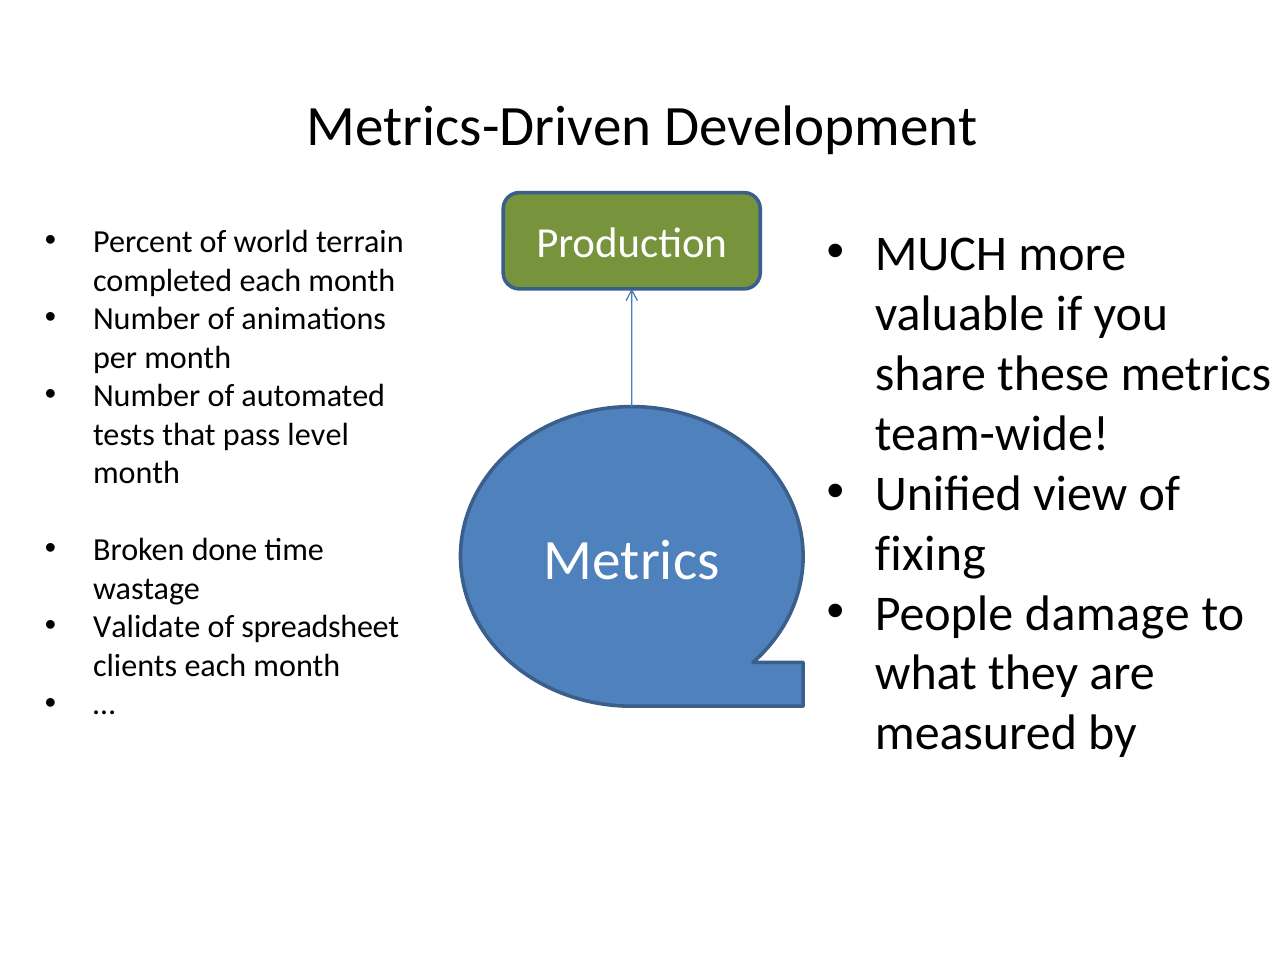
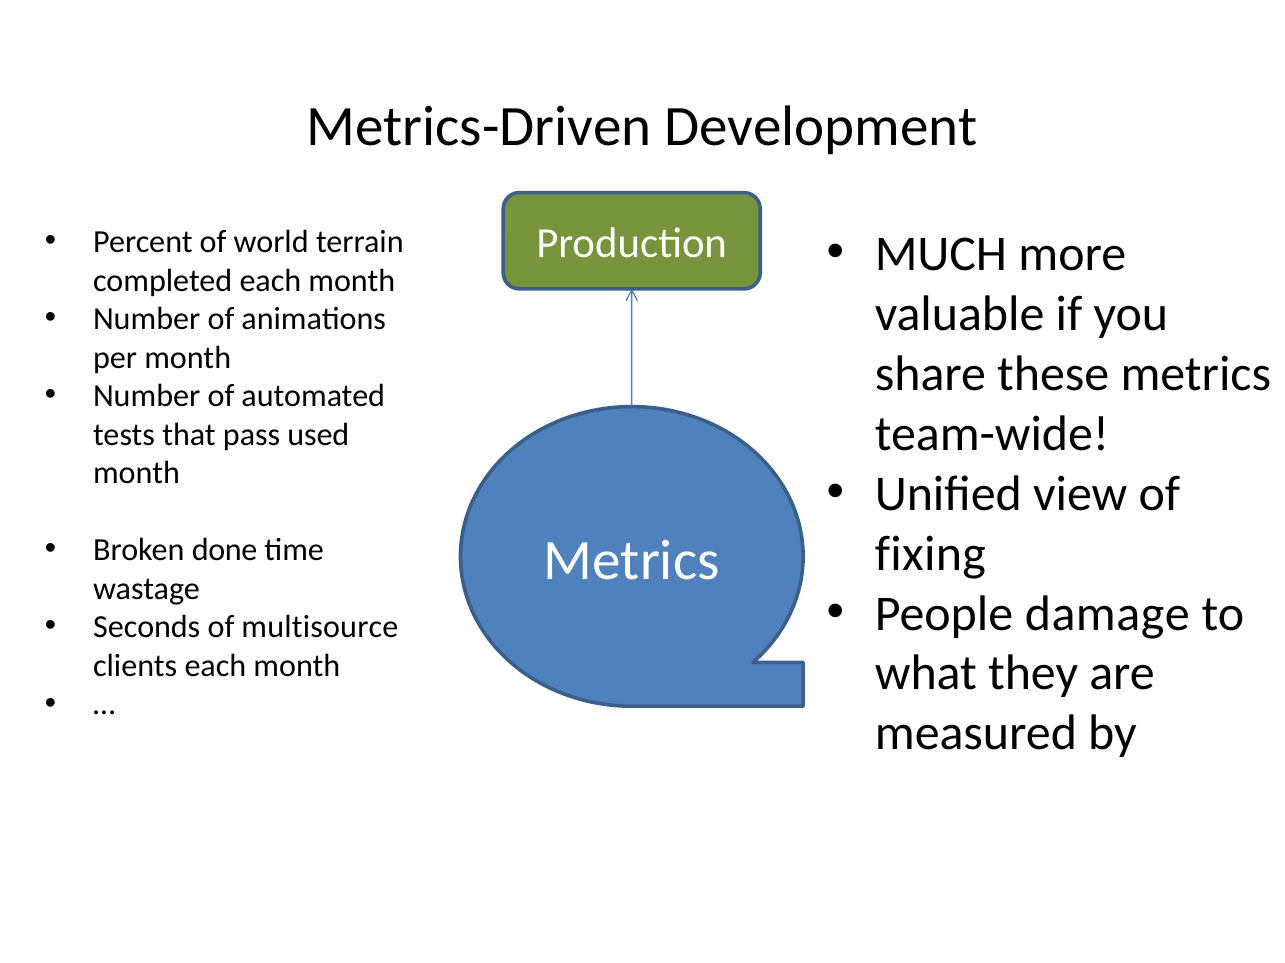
level: level -> used (318, 435)
Validate: Validate -> Seconds (147, 628)
spreadsheet: spreadsheet -> multisource (320, 628)
